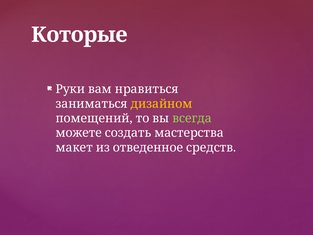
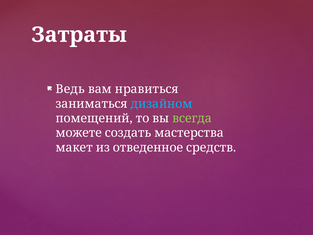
Которые: Которые -> Затраты (79, 35)
Руки: Руки -> Ведь (70, 89)
дизайном colour: yellow -> light blue (162, 104)
